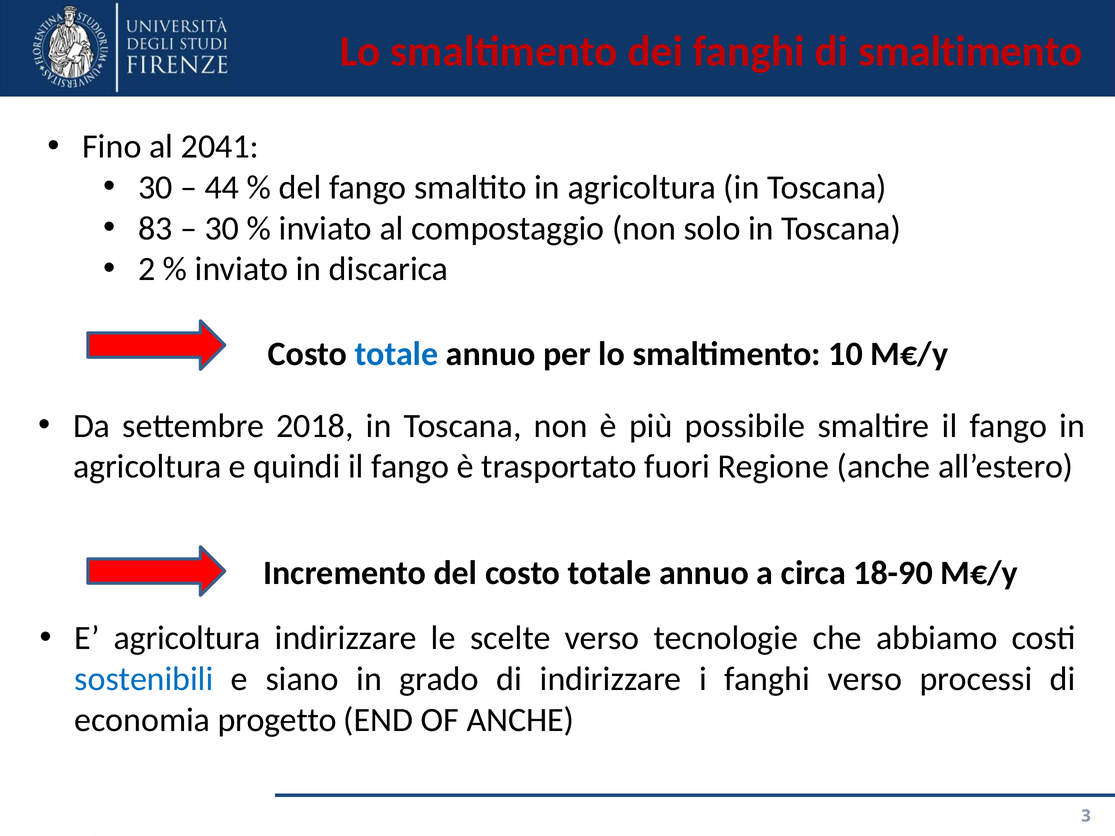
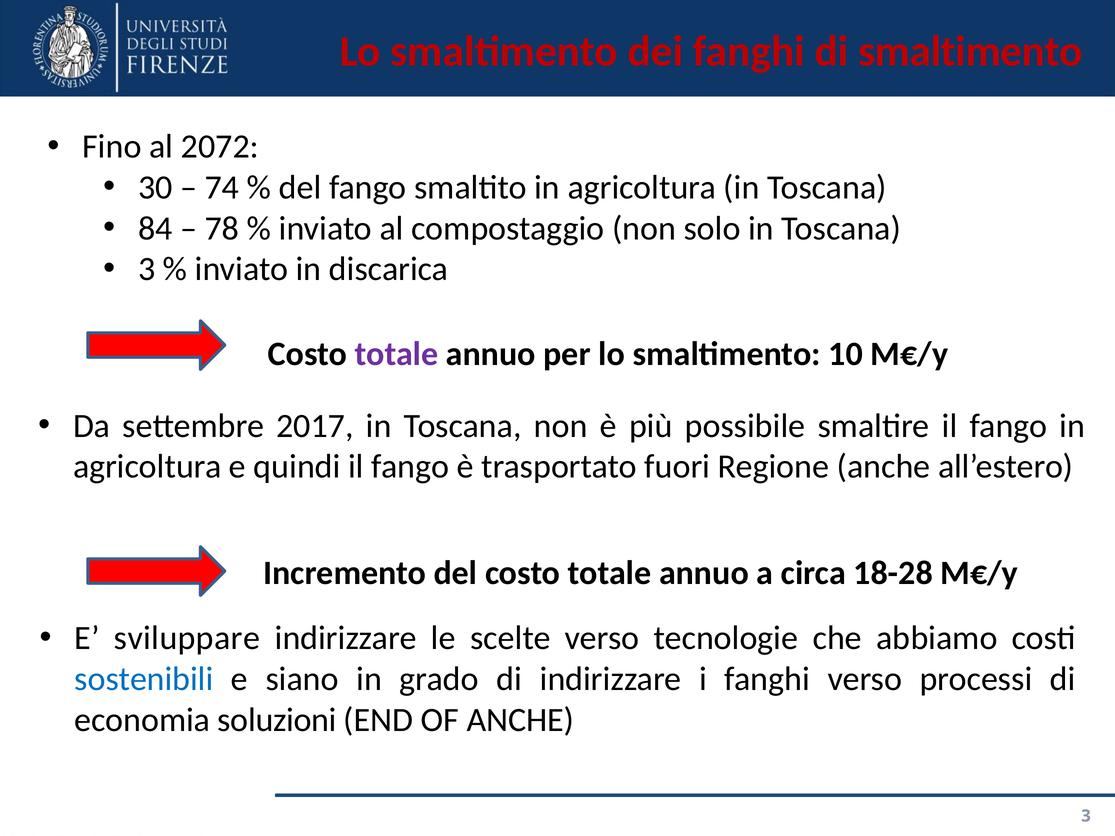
2041: 2041 -> 2072 (220, 147)
44: 44 -> 74 (222, 188)
83: 83 -> 84 (155, 228)
30: 30 -> 78 (222, 228)
2: 2 -> 3 (147, 269)
totale colour: blue -> purple (396, 354)
2018: 2018 -> 2017 (315, 426)
18-90: 18-90 -> 18-28 (893, 573)
E agricoltura: agricoltura -> sviluppare (187, 638)
progetto: progetto -> soluzioni (277, 720)
